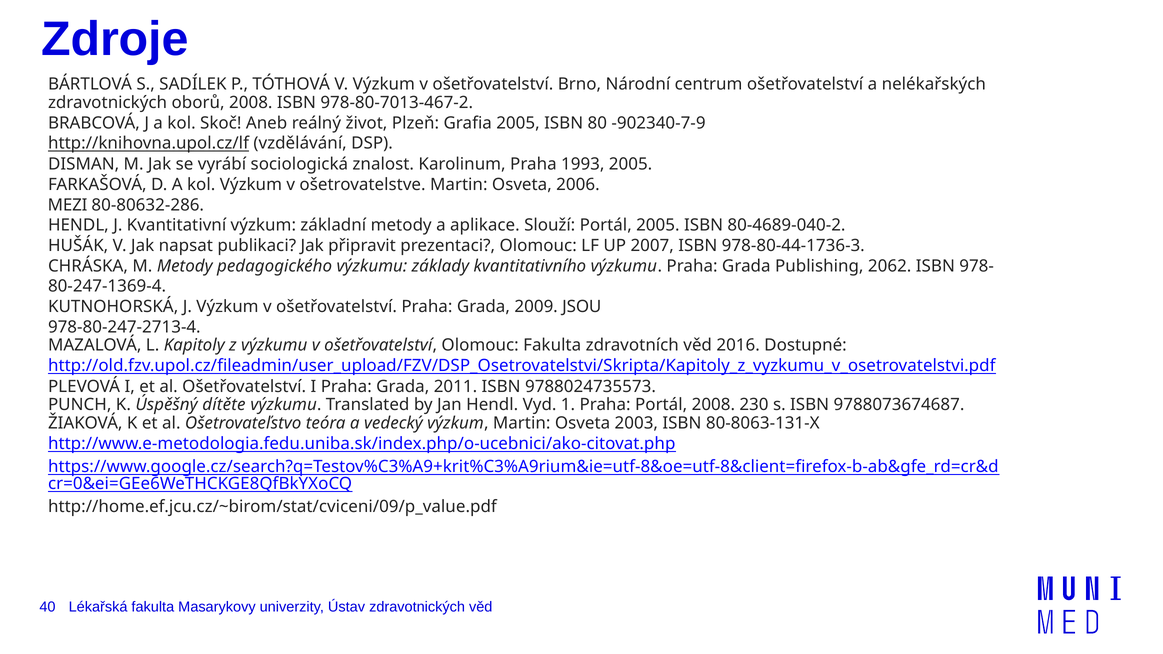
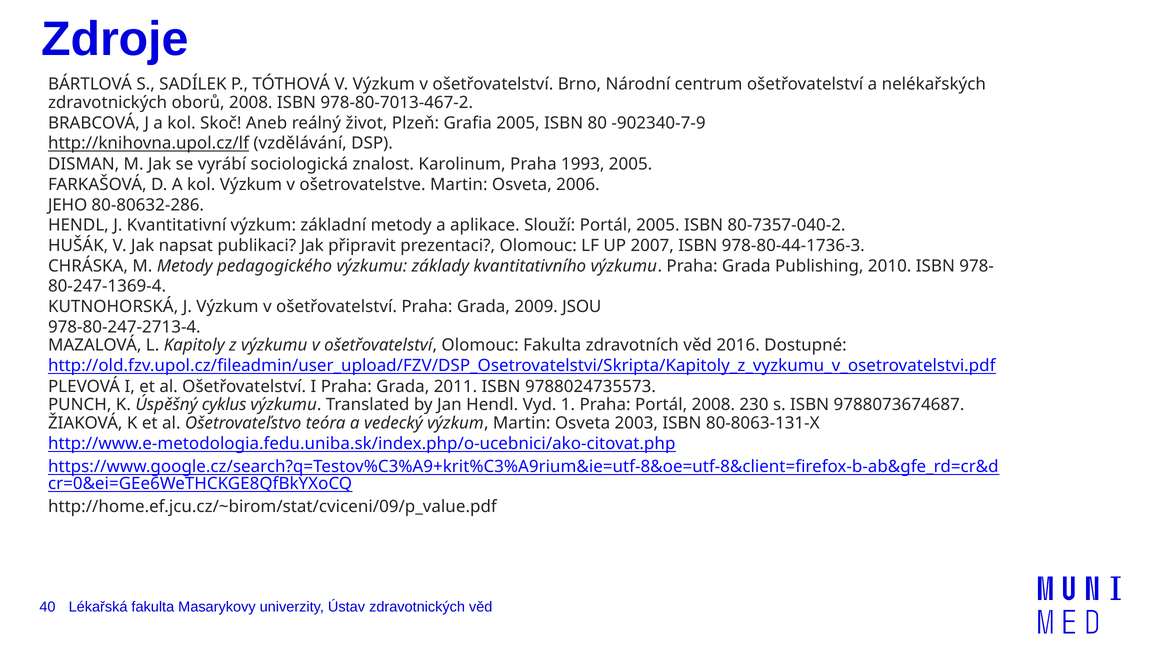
MEZI: MEZI -> JEHO (68, 205)
80-4689-040-2: 80-4689-040-2 -> 80-7357-040-2 (786, 225)
2062: 2062 -> 2010 (890, 266)
dítěte: dítěte -> cyklus (224, 405)
